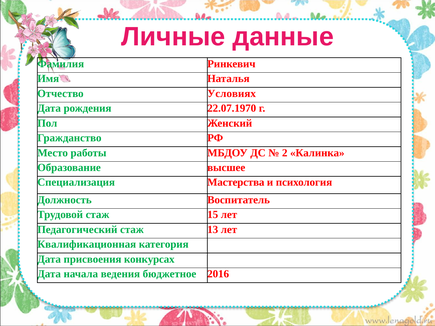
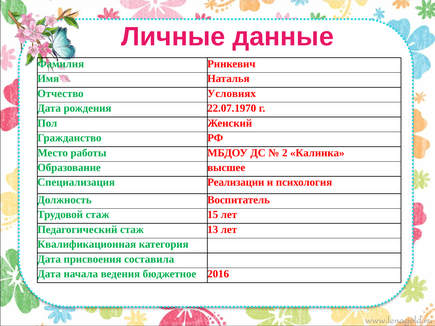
Мастерства: Мастерства -> Реализации (236, 183)
конкурсах: конкурсах -> составила (149, 259)
